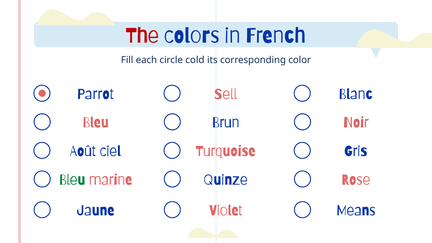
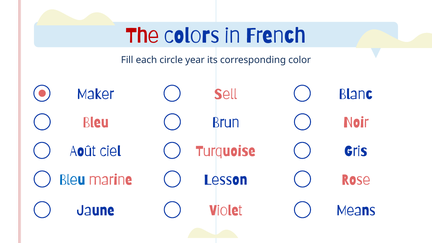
cold: cold -> year (195, 60)
Parrot: Parrot -> Maker (96, 94)
Bleu colour: green -> blue (72, 180)
Quinze: Quinze -> Lesson (226, 180)
